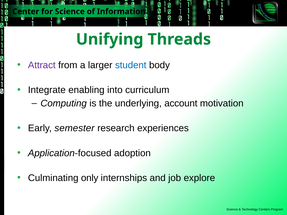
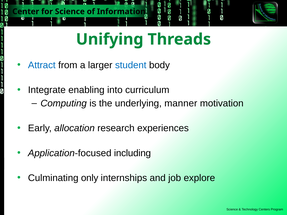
Attract colour: purple -> blue (42, 65)
account: account -> manner (181, 104)
semester: semester -> allocation (75, 128)
adoption: adoption -> including (132, 153)
